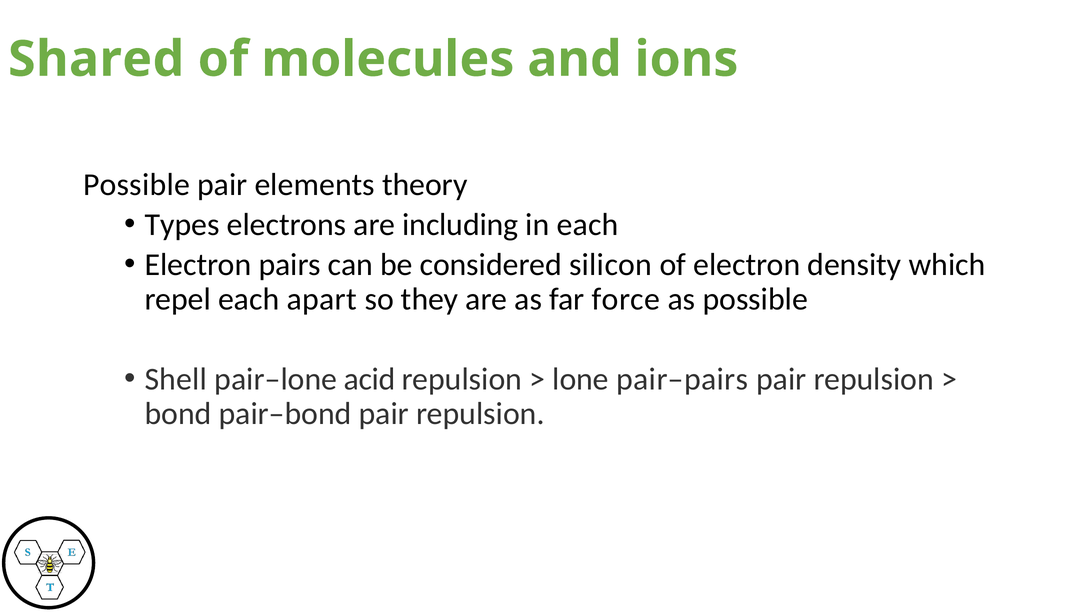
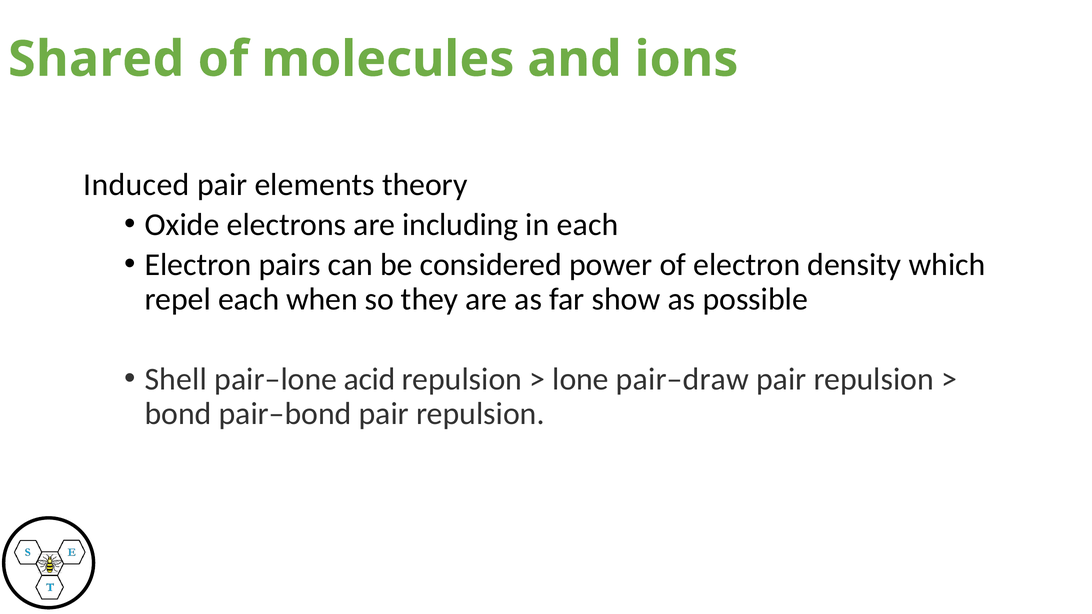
Possible: Possible -> Induced (136, 185)
Types: Types -> Oxide (182, 225)
silicon: silicon -> power (611, 265)
apart: apart -> when (322, 299)
force: force -> show (626, 299)
pair–pairs: pair–pairs -> pair–draw (682, 379)
